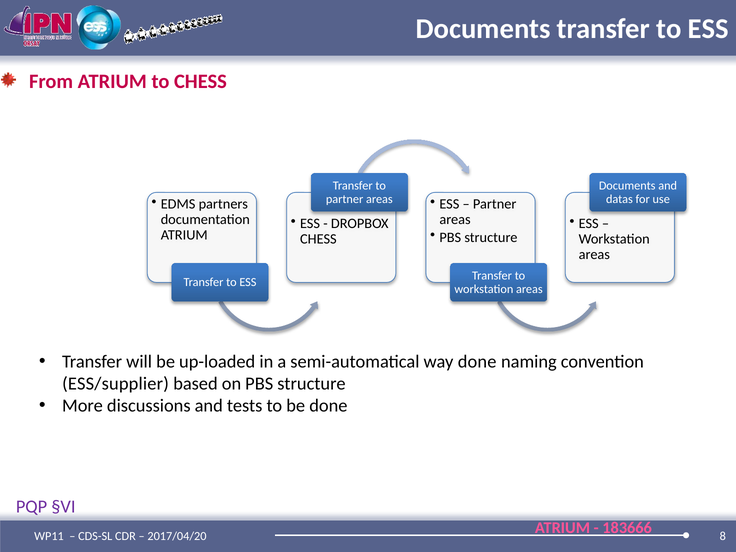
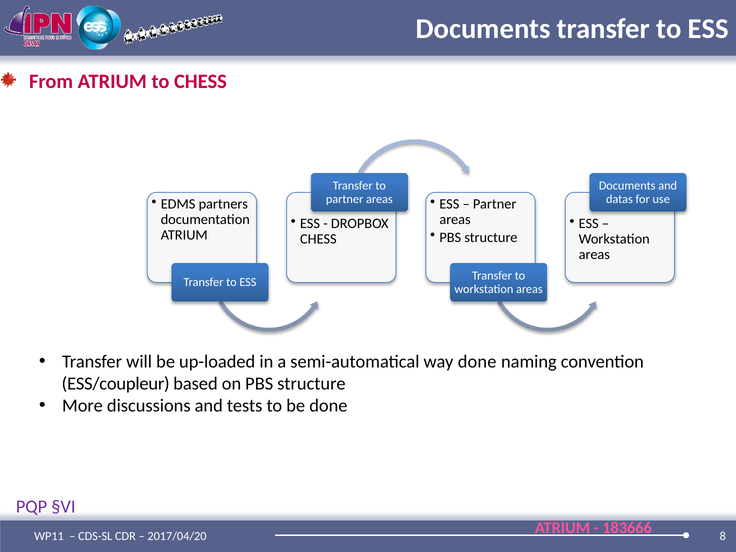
ESS/supplier: ESS/supplier -> ESS/coupleur (116, 384)
